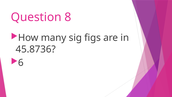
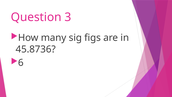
8: 8 -> 3 (68, 17)
